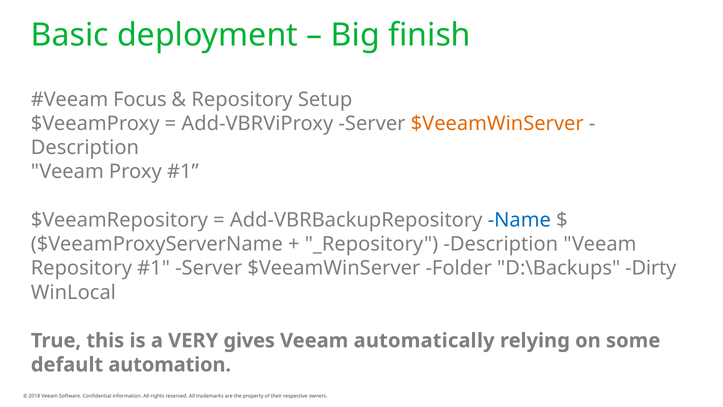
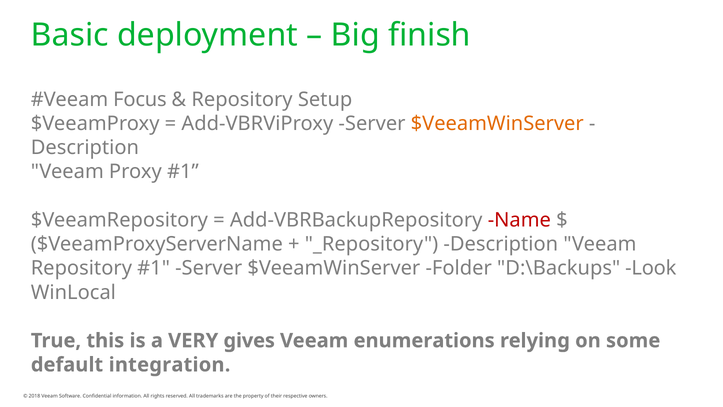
Name colour: blue -> red (519, 220)
Dirty: Dirty -> Look (651, 268)
automatically: automatically -> enumerations (424, 340)
automation: automation -> integration (170, 365)
